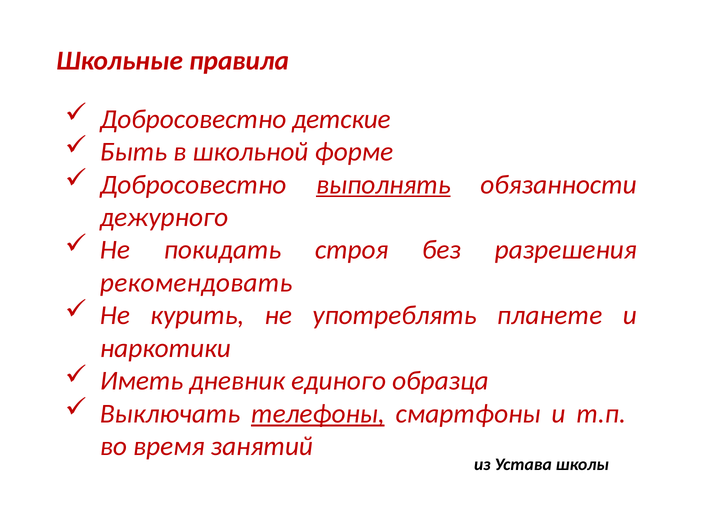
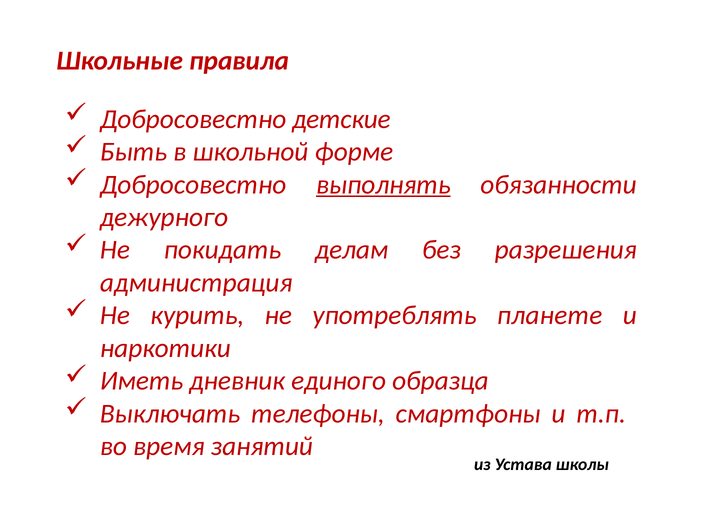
строя: строя -> делам (352, 250)
рекомендовать: рекомендовать -> администрация (196, 283)
телефоны underline: present -> none (318, 414)
